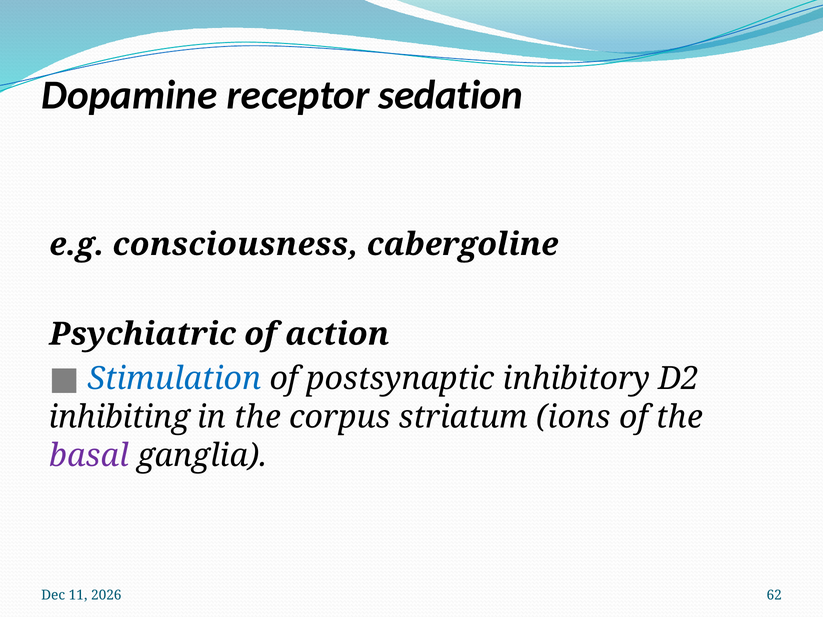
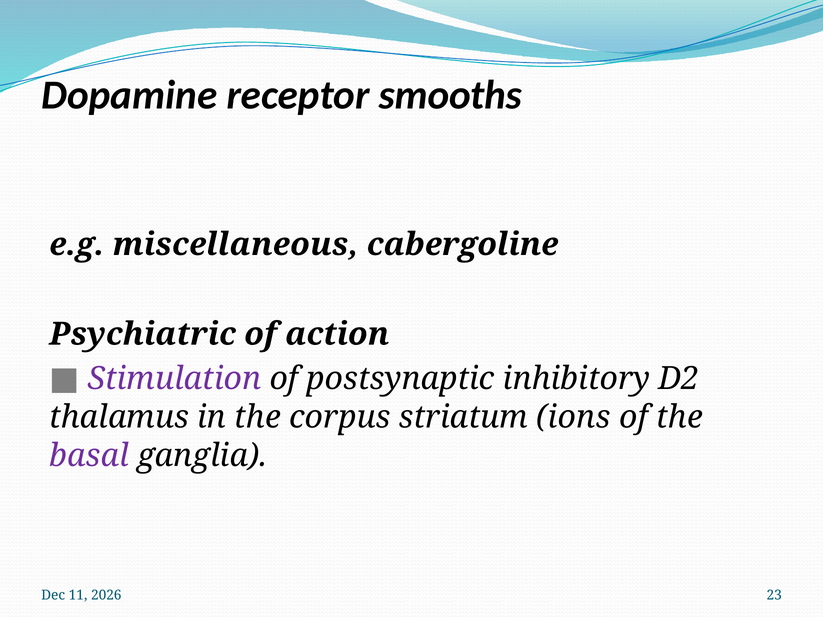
sedation: sedation -> smooths (450, 95)
consciousness: consciousness -> miscellaneous (235, 245)
Stimulation colour: blue -> purple (175, 379)
inhibiting: inhibiting -> thalamus (119, 417)
62: 62 -> 23 (774, 595)
